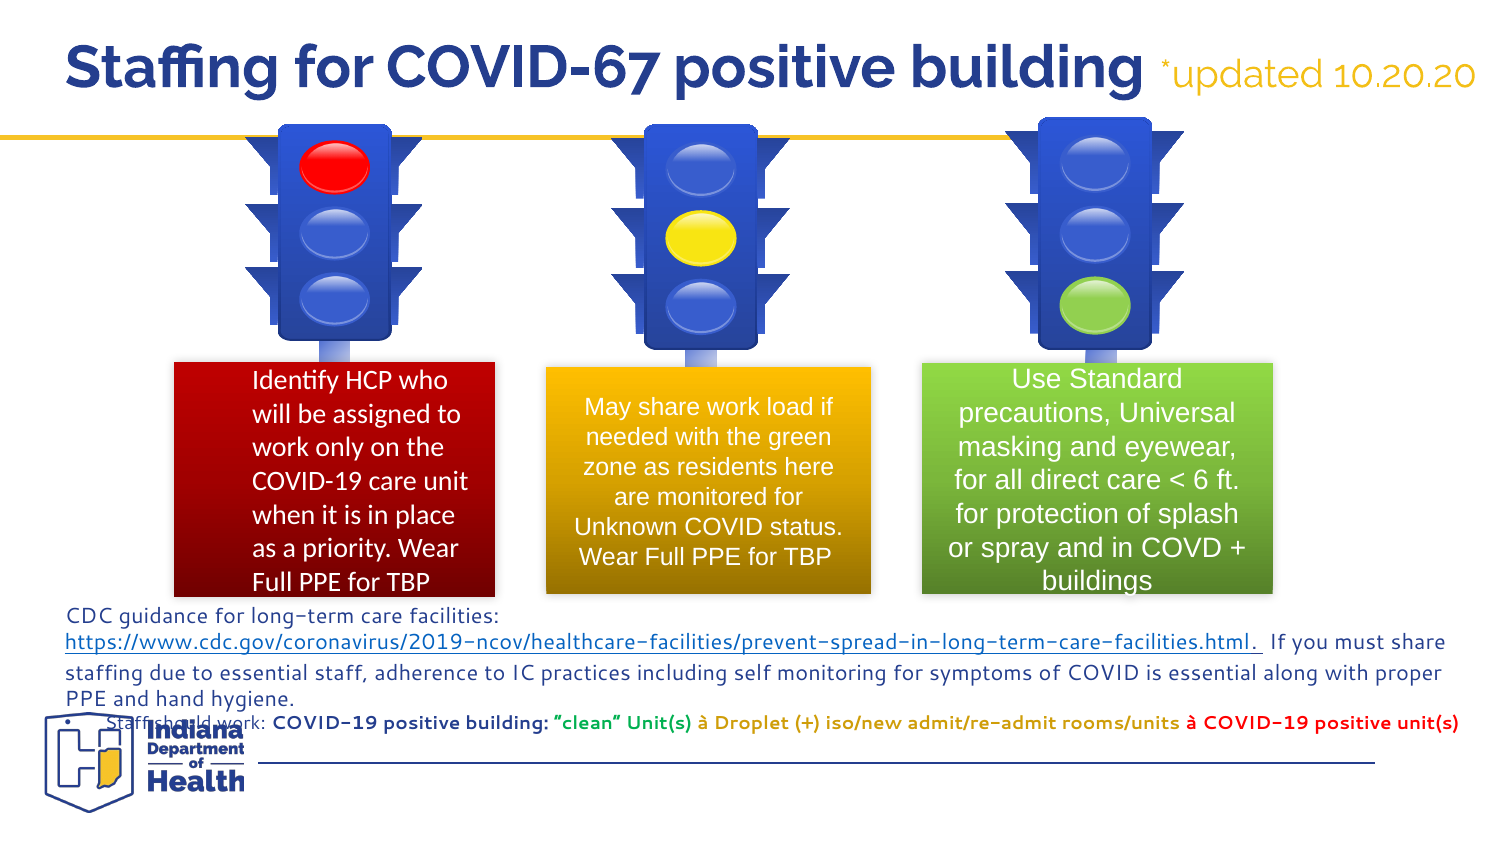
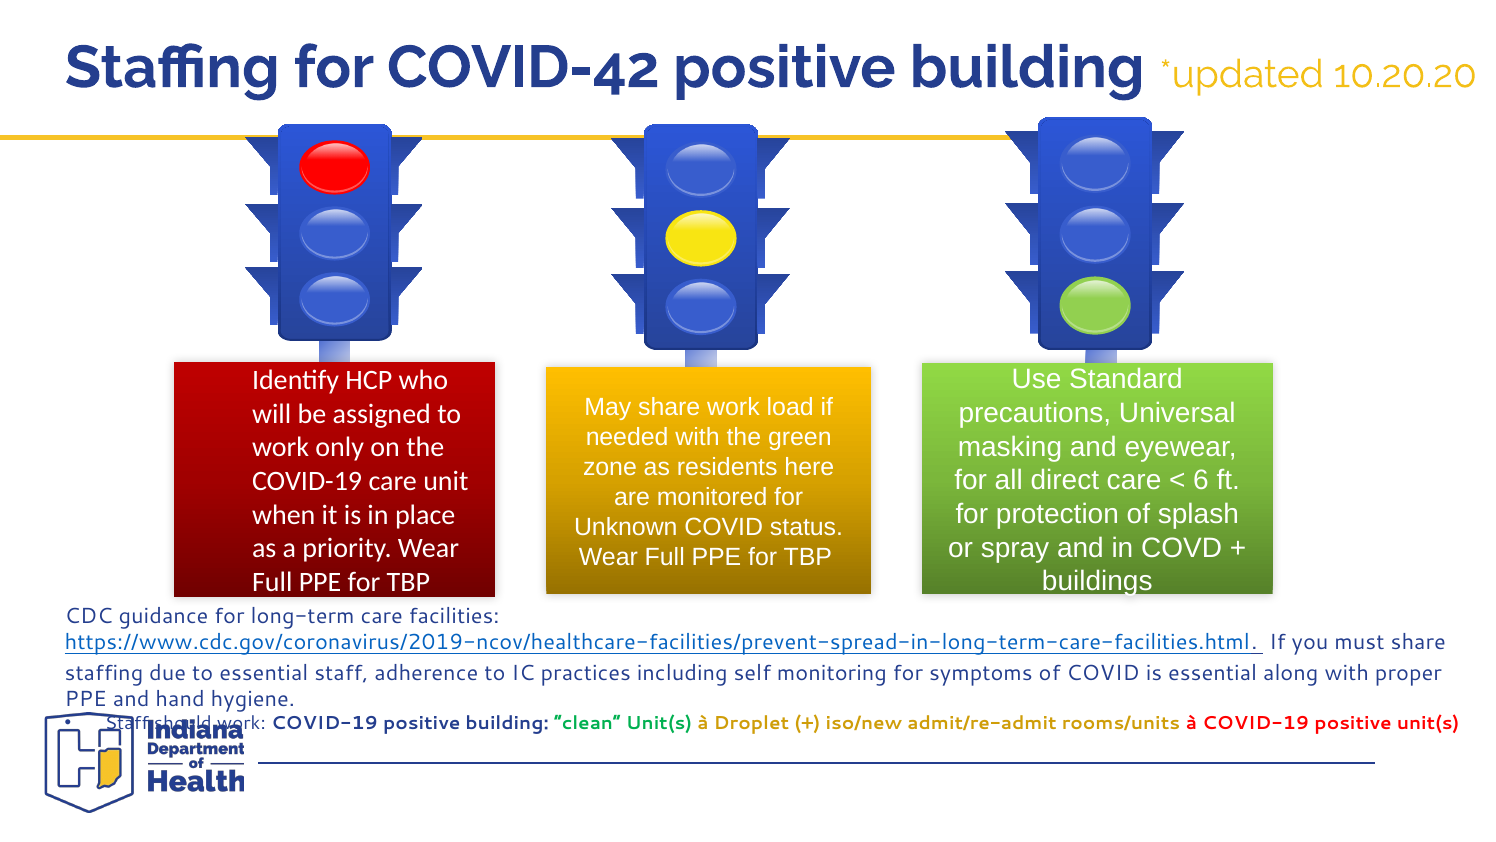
COVID-67: COVID-67 -> COVID-42 (523, 68)
